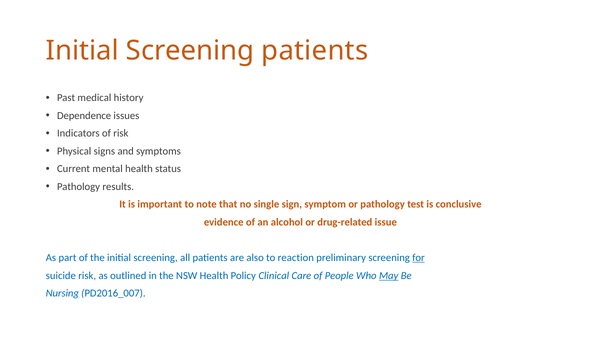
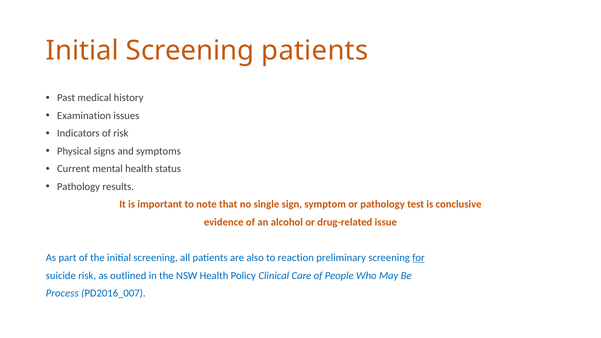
Dependence: Dependence -> Examination (84, 116)
May underline: present -> none (389, 276)
Nursing: Nursing -> Process (62, 293)
